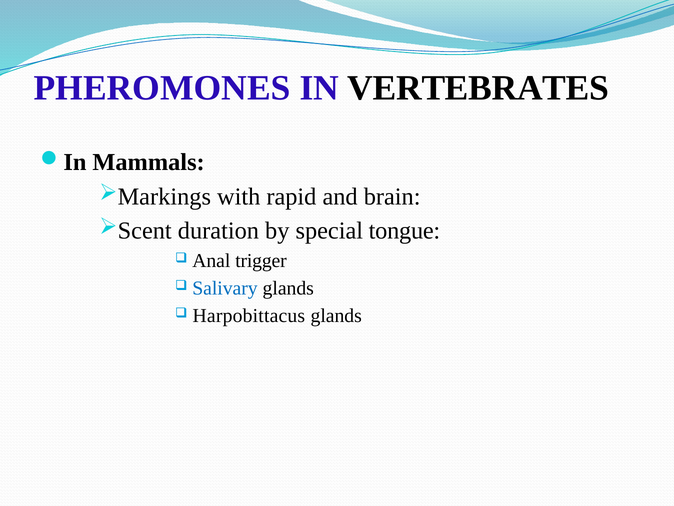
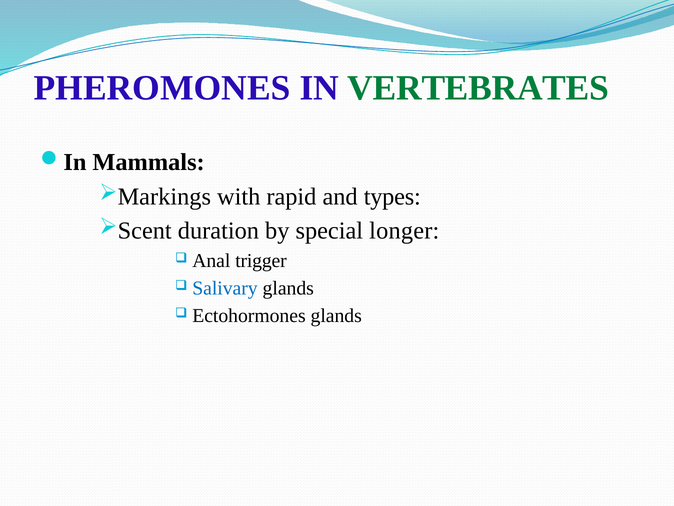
VERTEBRATES colour: black -> green (478, 88)
brain: brain -> types (392, 196)
tongue: tongue -> longer (404, 230)
Harpobittacus: Harpobittacus -> Ectohormones (249, 315)
